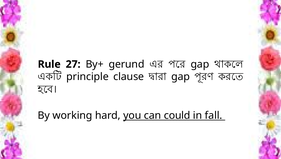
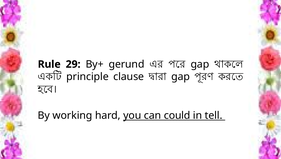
27: 27 -> 29 (73, 64)
fall: fall -> tell (214, 116)
